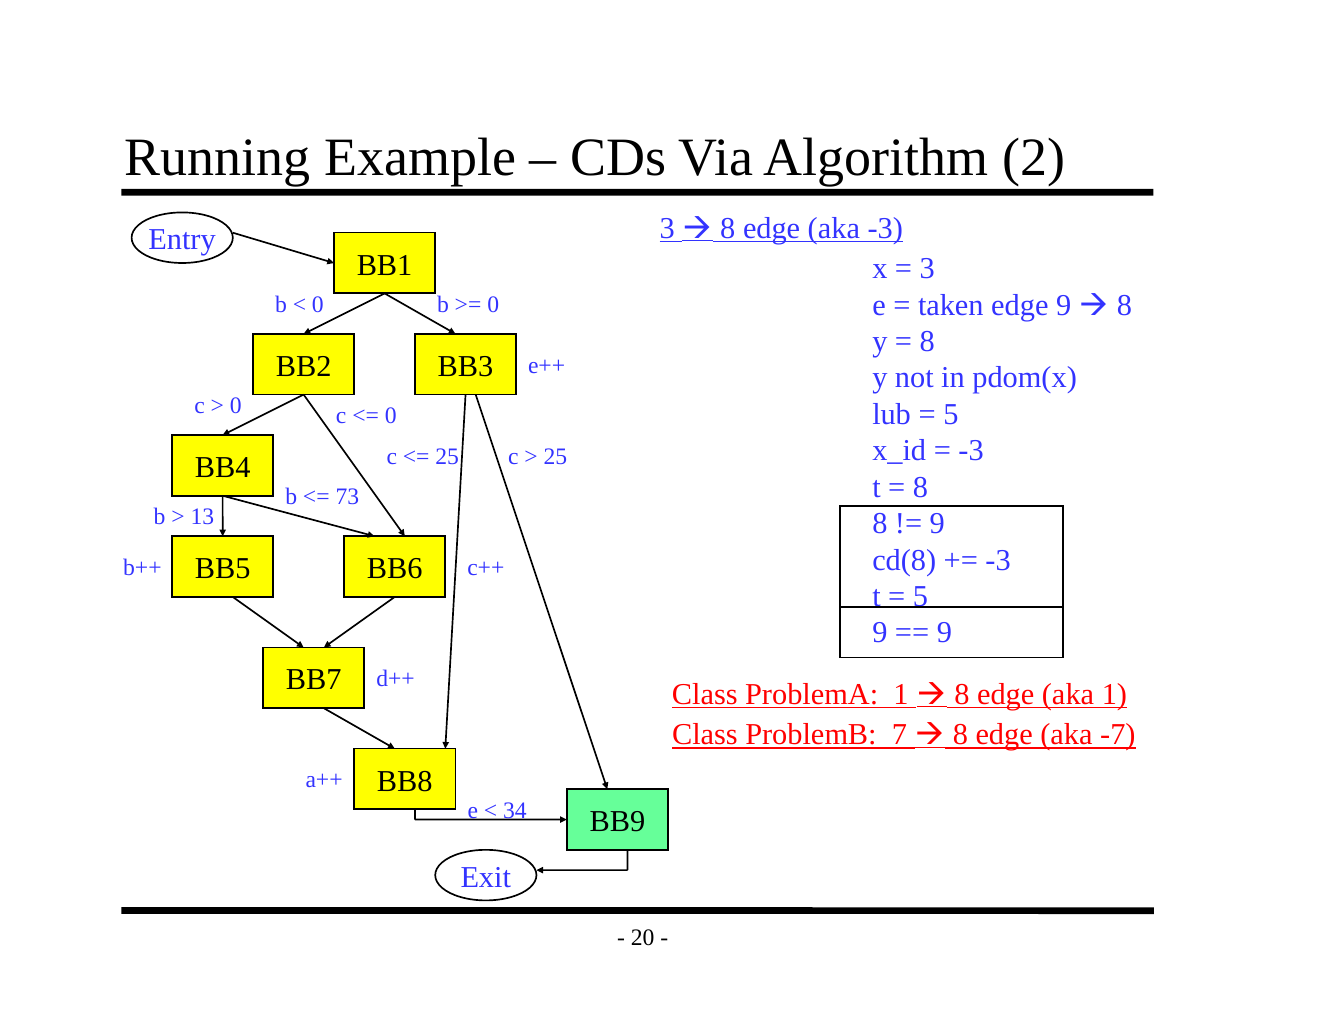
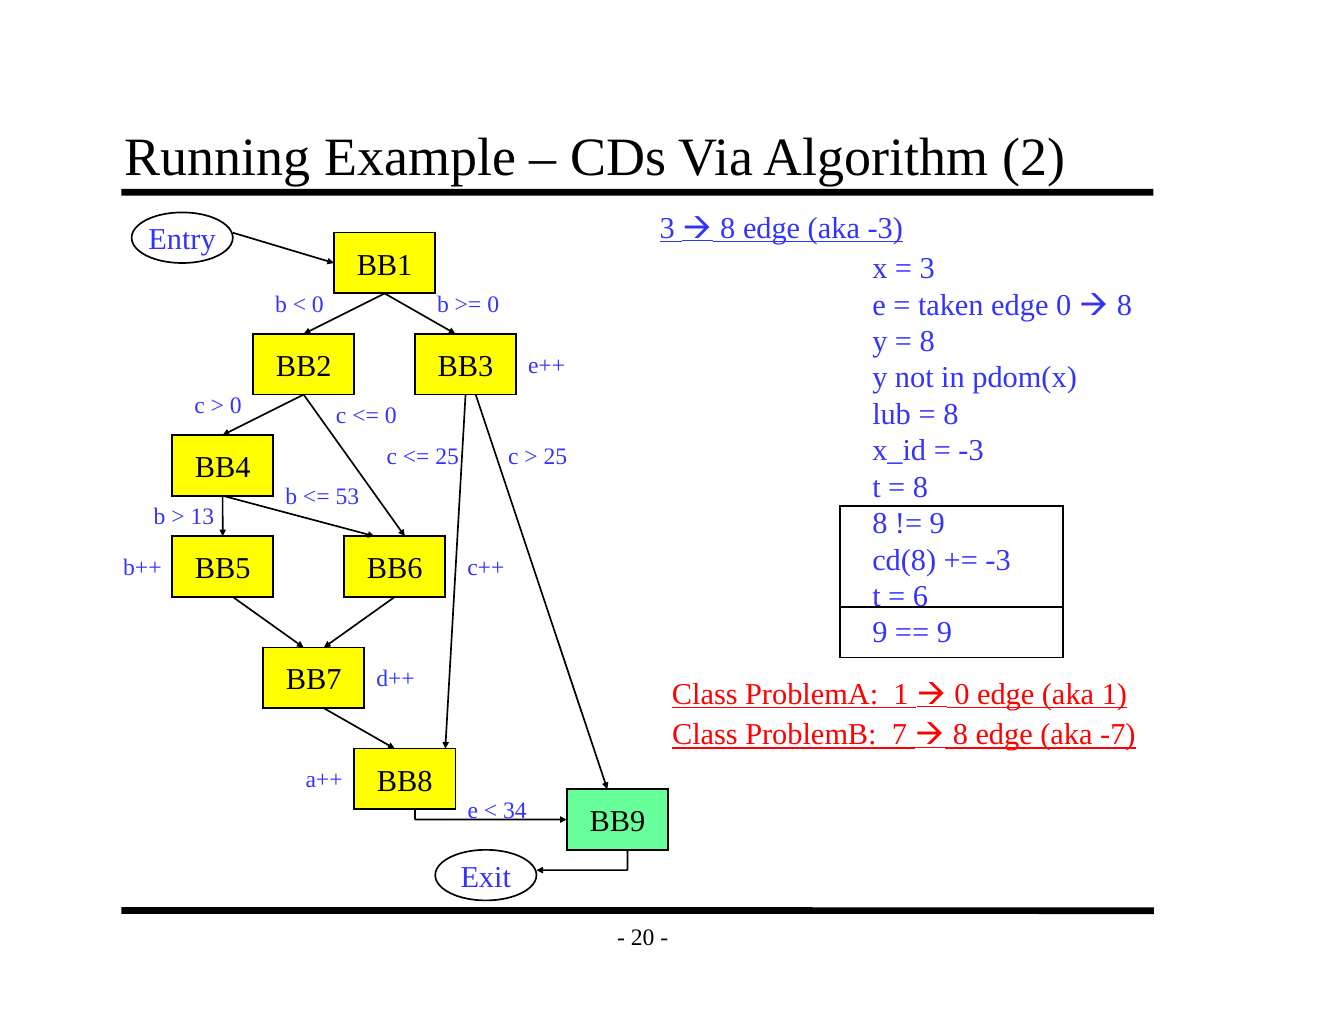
edge 9: 9 -> 0 (1064, 305)
5: 5 -> 8 (951, 414)
73: 73 -> 53 (347, 497)
5: 5 -> 6 (921, 597)
8: 8 -> 0 (962, 694)
